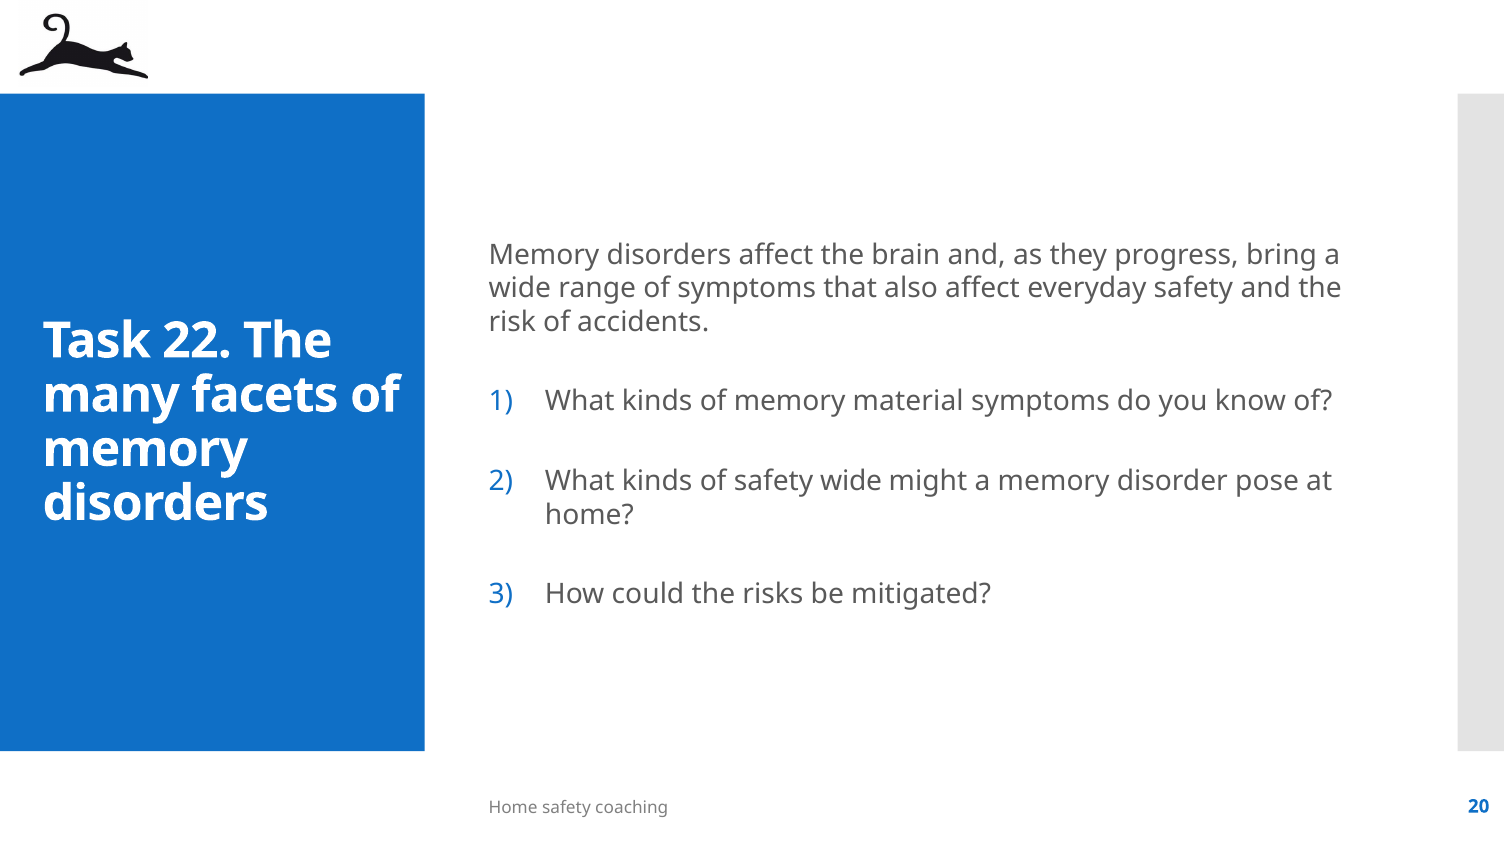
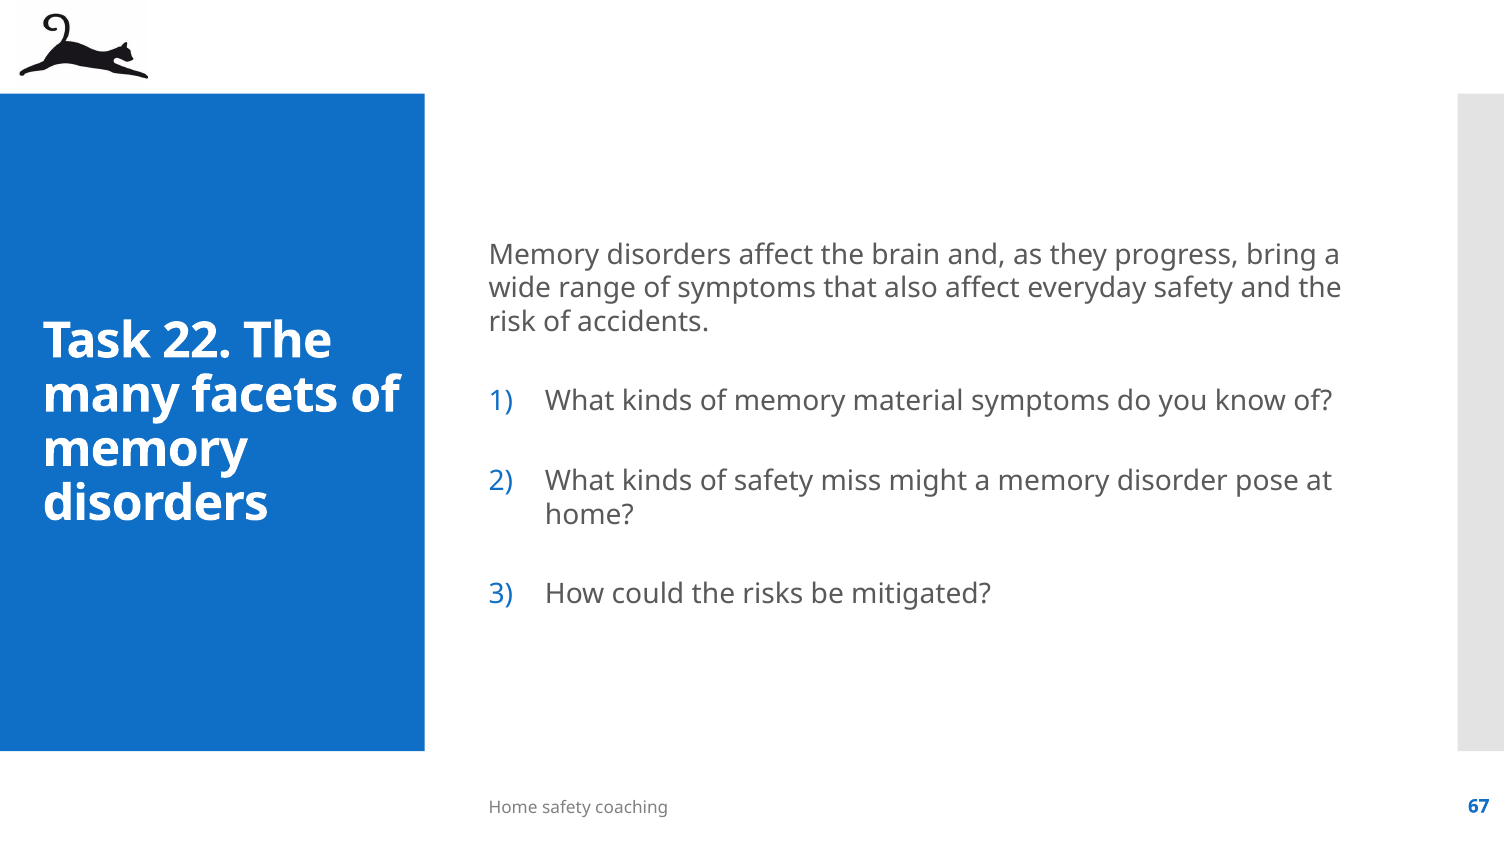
safety wide: wide -> miss (851, 481)
20: 20 -> 67 (1479, 806)
